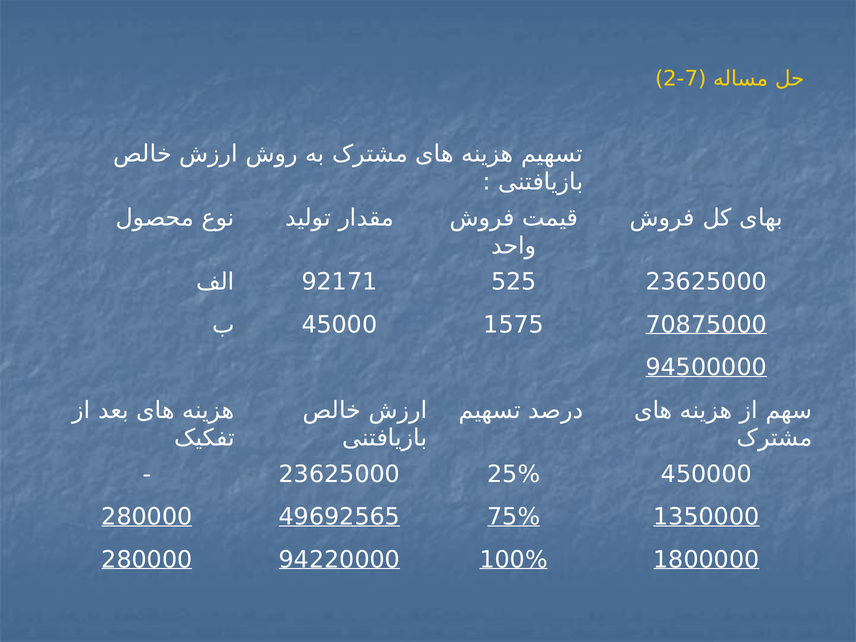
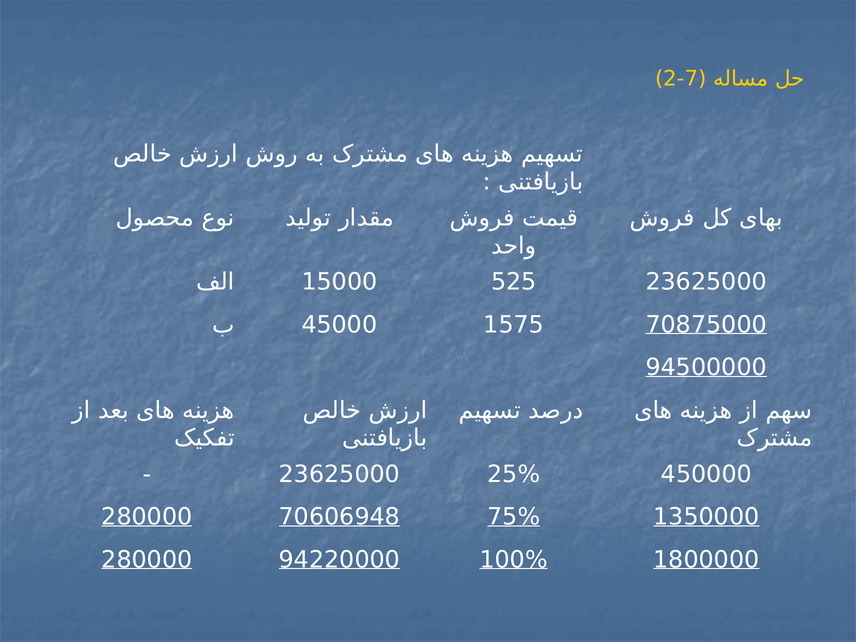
92171: 92171 -> 15000 (339, 282)
49692565: 49692565 -> 70606948 (339, 517)
